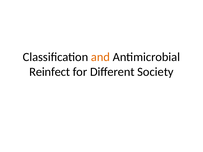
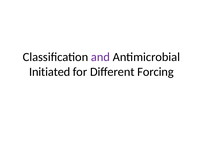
and colour: orange -> purple (100, 57)
Reinfect: Reinfect -> Initiated (50, 72)
Society: Society -> Forcing (156, 72)
